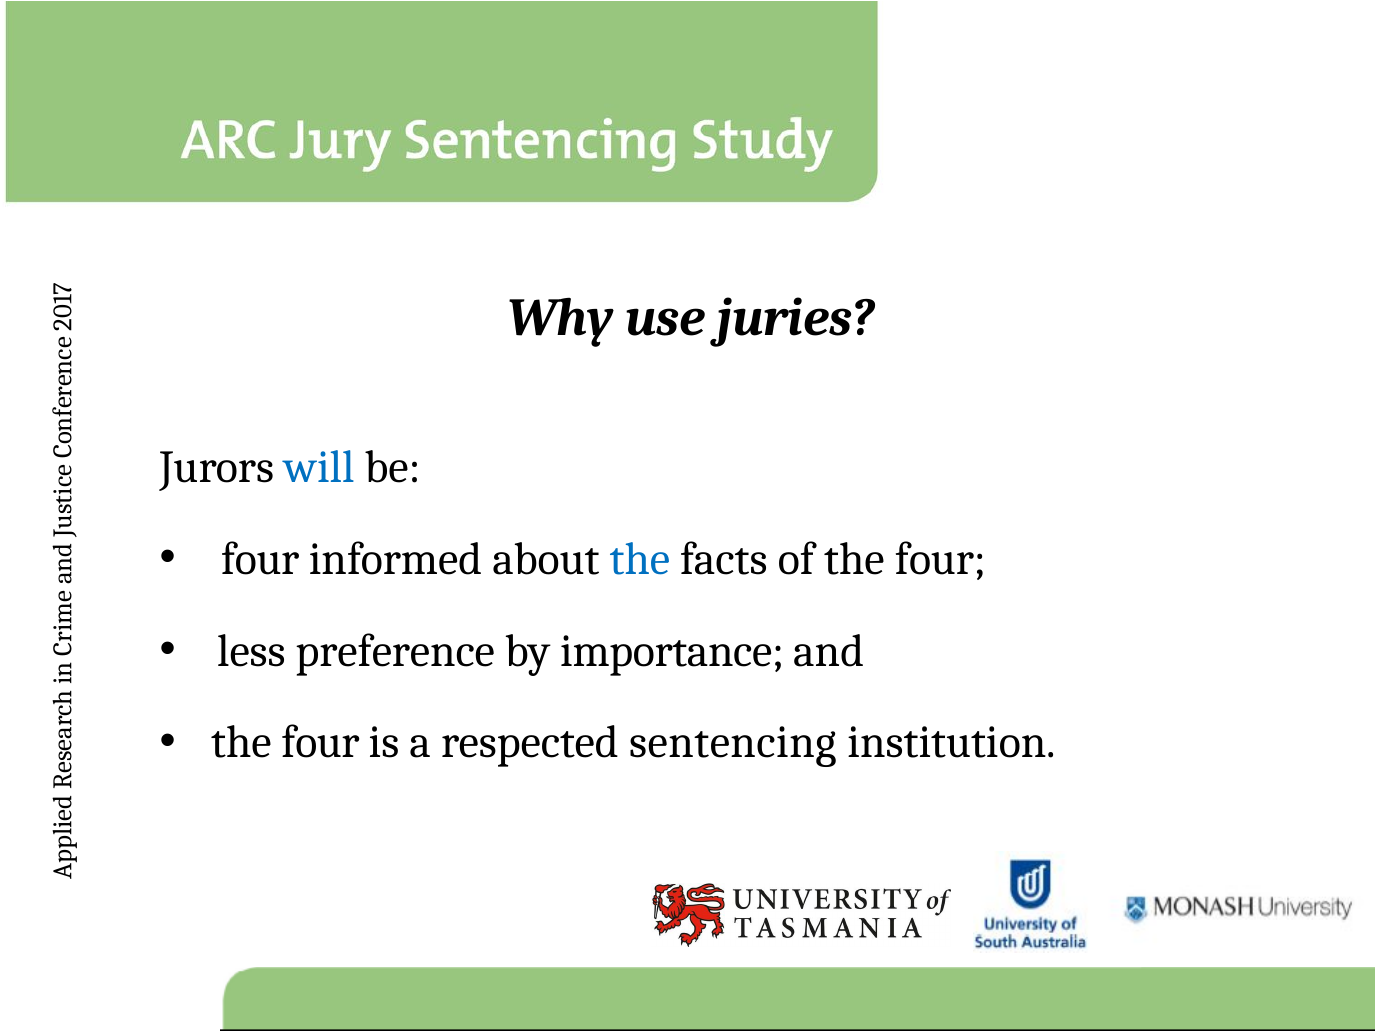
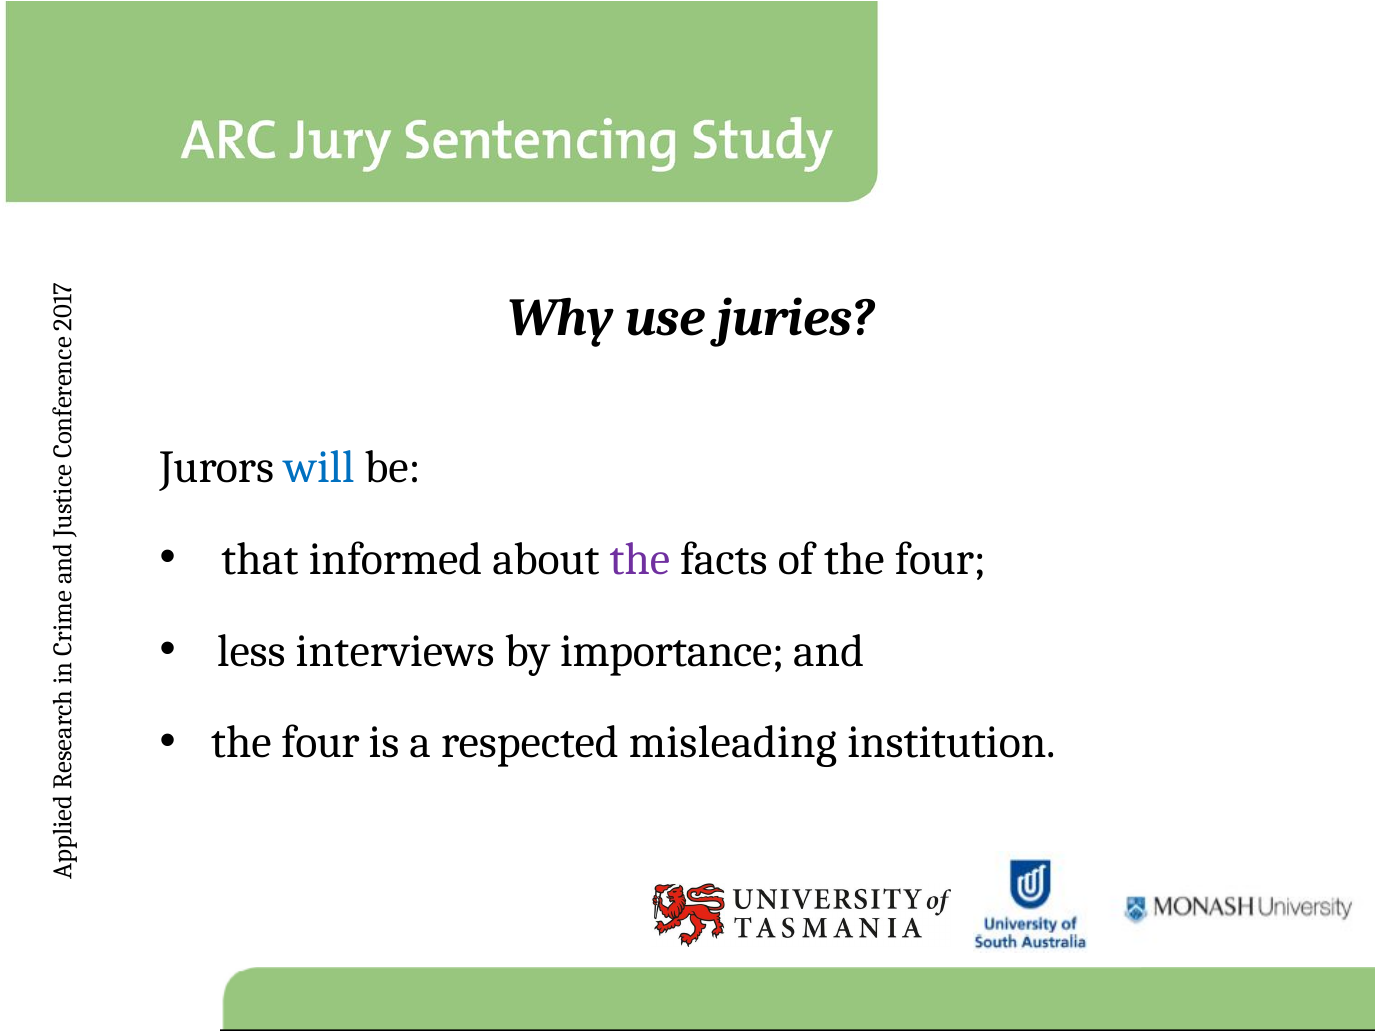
four: four -> that (260, 559)
the colour: blue -> purple (640, 559)
preference: preference -> interviews (395, 651)
sentencing: sentencing -> misleading (733, 743)
